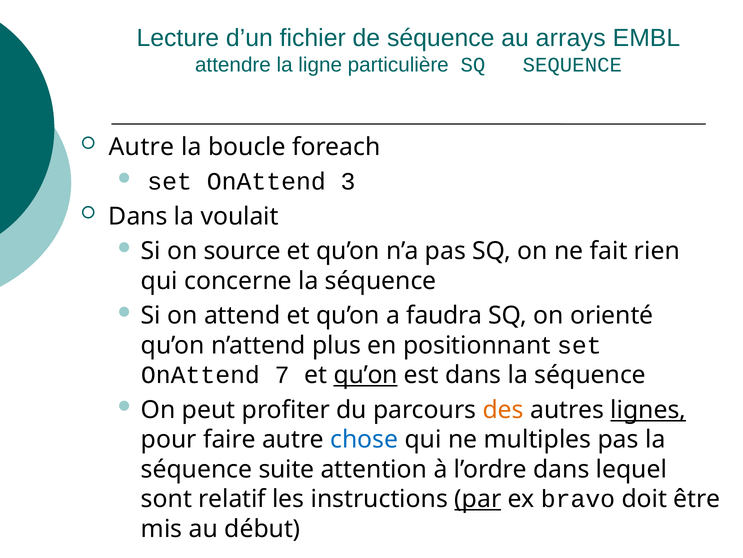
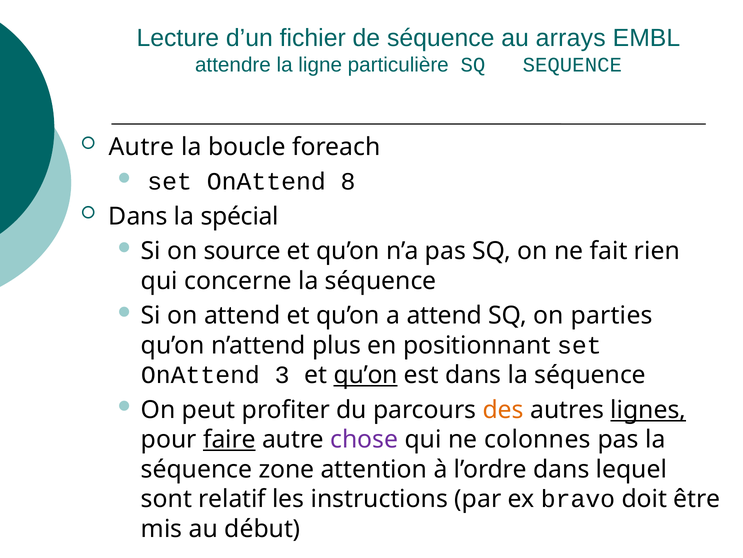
3: 3 -> 8 (348, 182)
voulait: voulait -> spécial (240, 216)
a faudra: faudra -> attend (444, 315)
orienté: orienté -> parties (612, 315)
7: 7 -> 3 (282, 375)
faire underline: none -> present (229, 439)
chose colour: blue -> purple (364, 439)
multiples: multiples -> colonnes (537, 439)
suite: suite -> zone (287, 469)
par underline: present -> none (478, 498)
